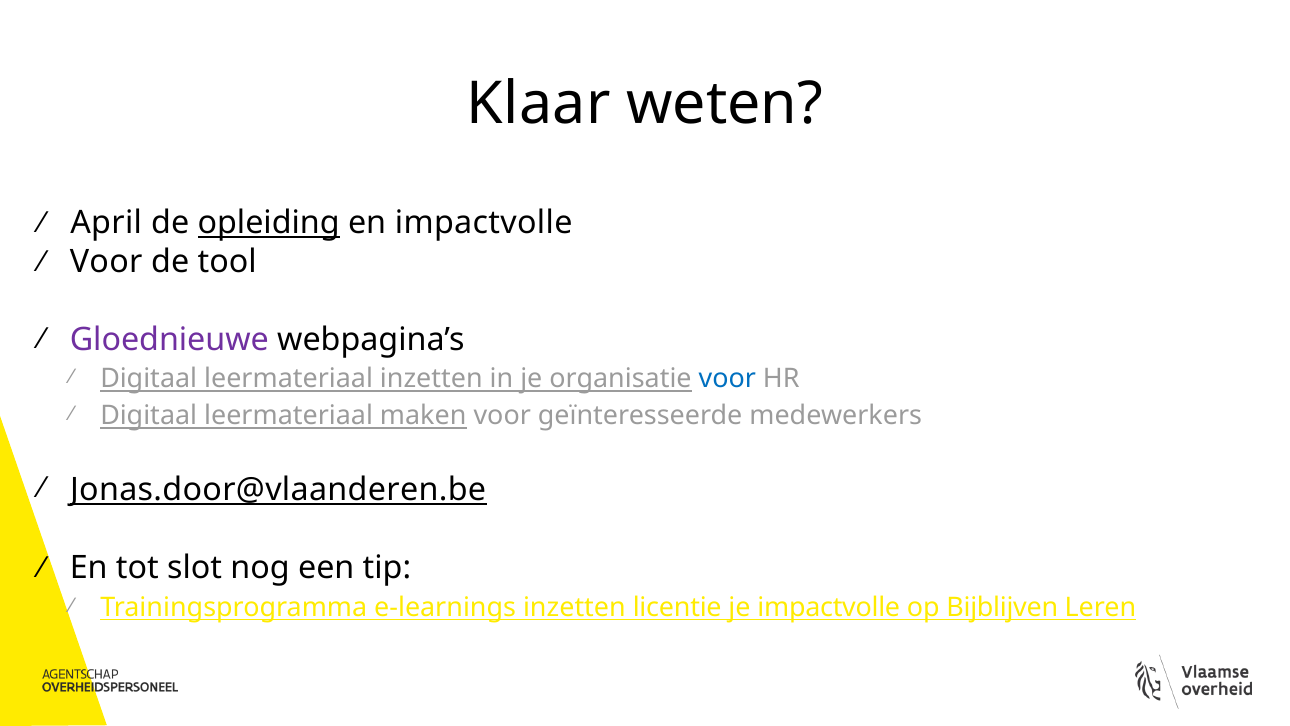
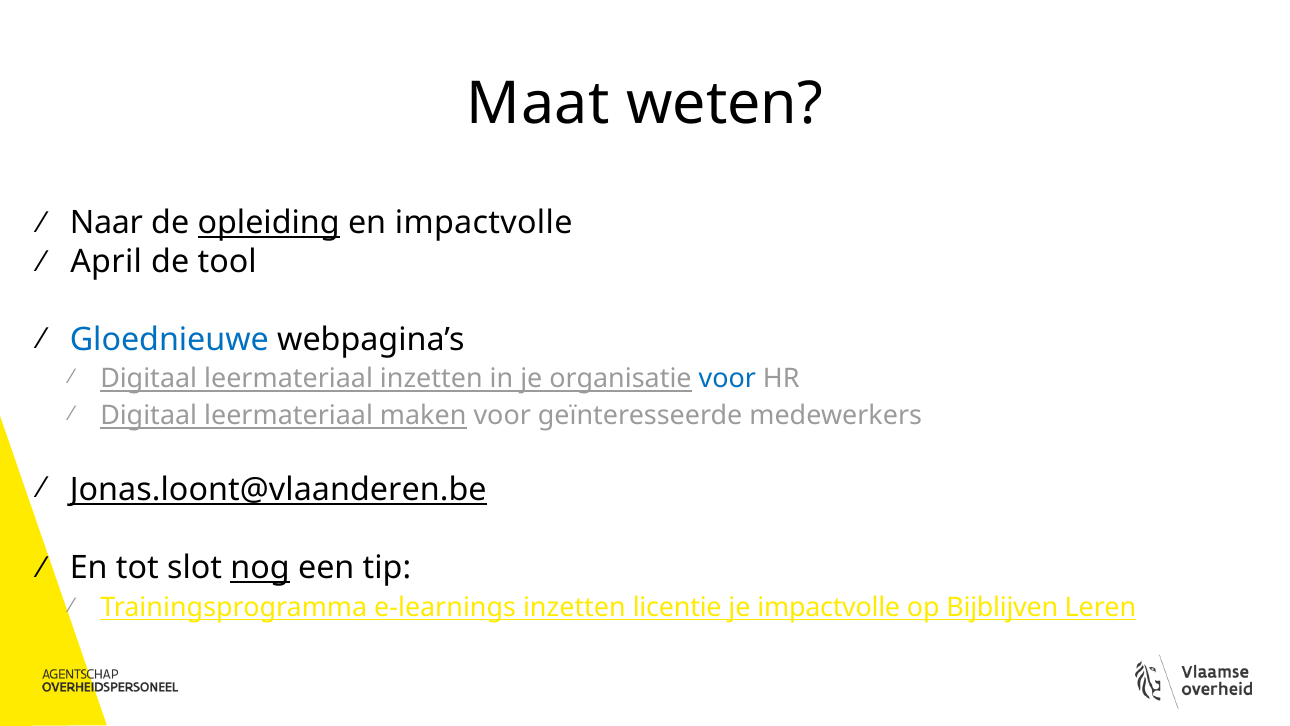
Klaar: Klaar -> Maat (538, 104)
April: April -> Naar (106, 223)
Voor: Voor -> April (106, 262)
Gloednieuwe colour: purple -> blue (169, 339)
Jonas.door@vlaanderen.be: Jonas.door@vlaanderen.be -> Jonas.loont@vlaanderen.be (278, 489)
nog underline: none -> present (260, 568)
